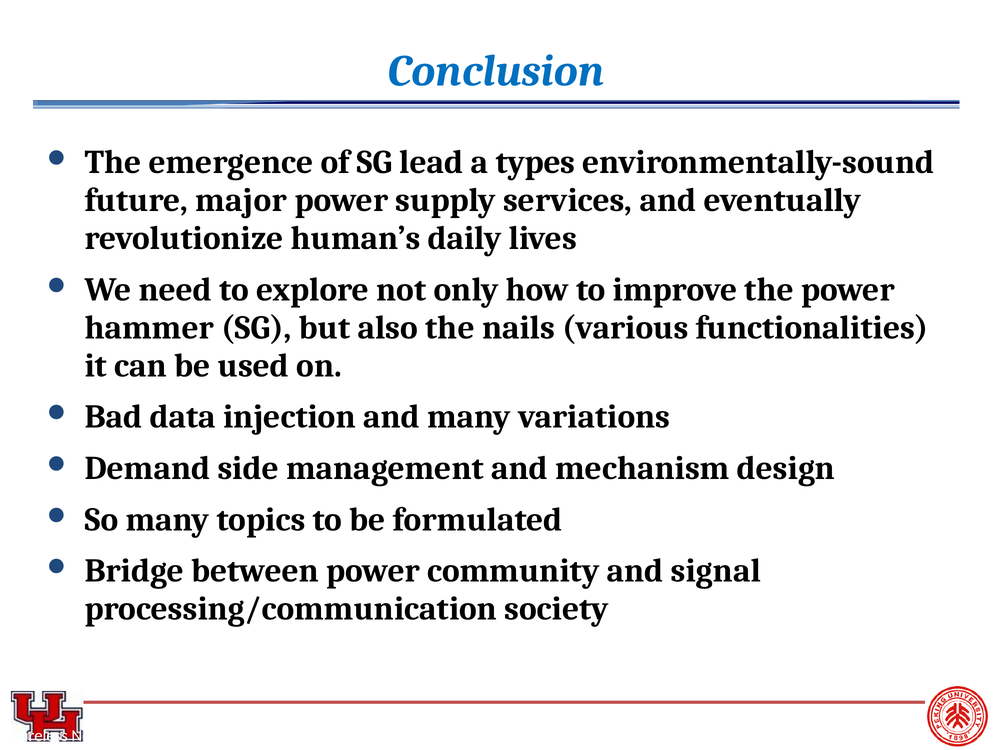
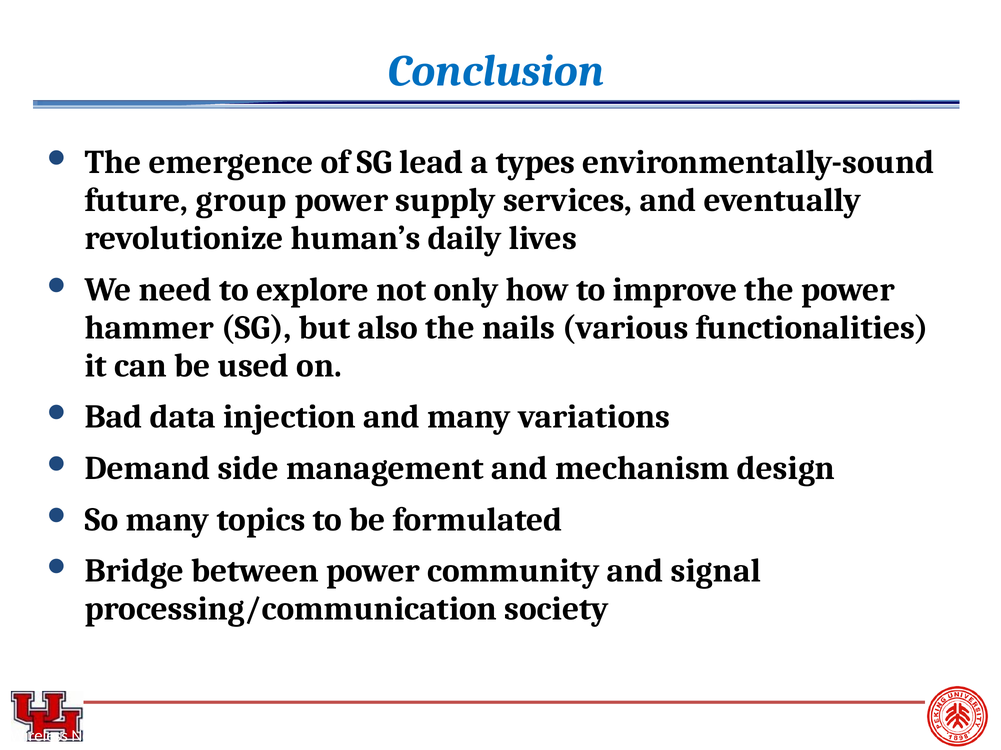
major: major -> group (241, 200)
